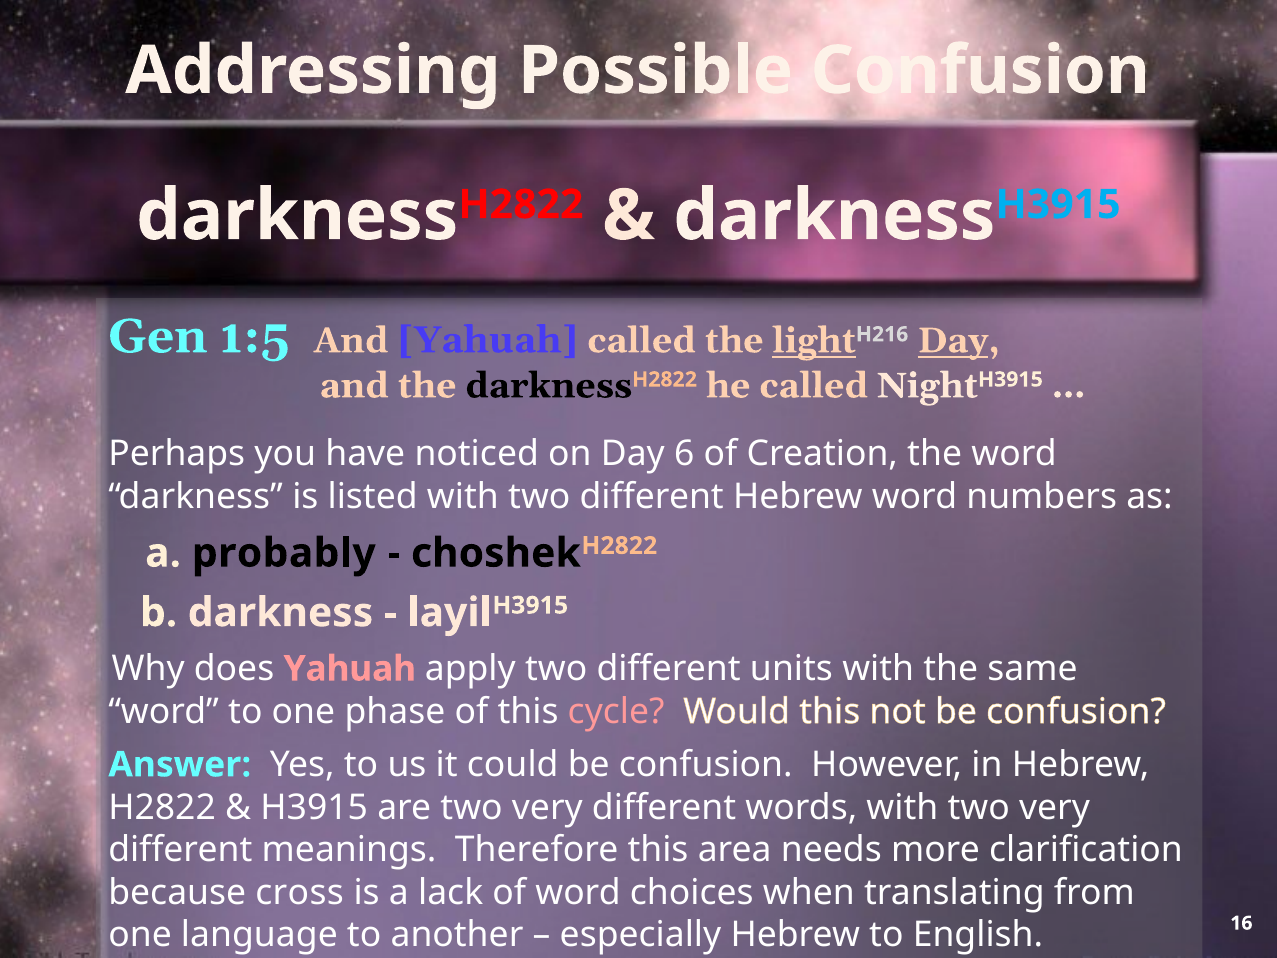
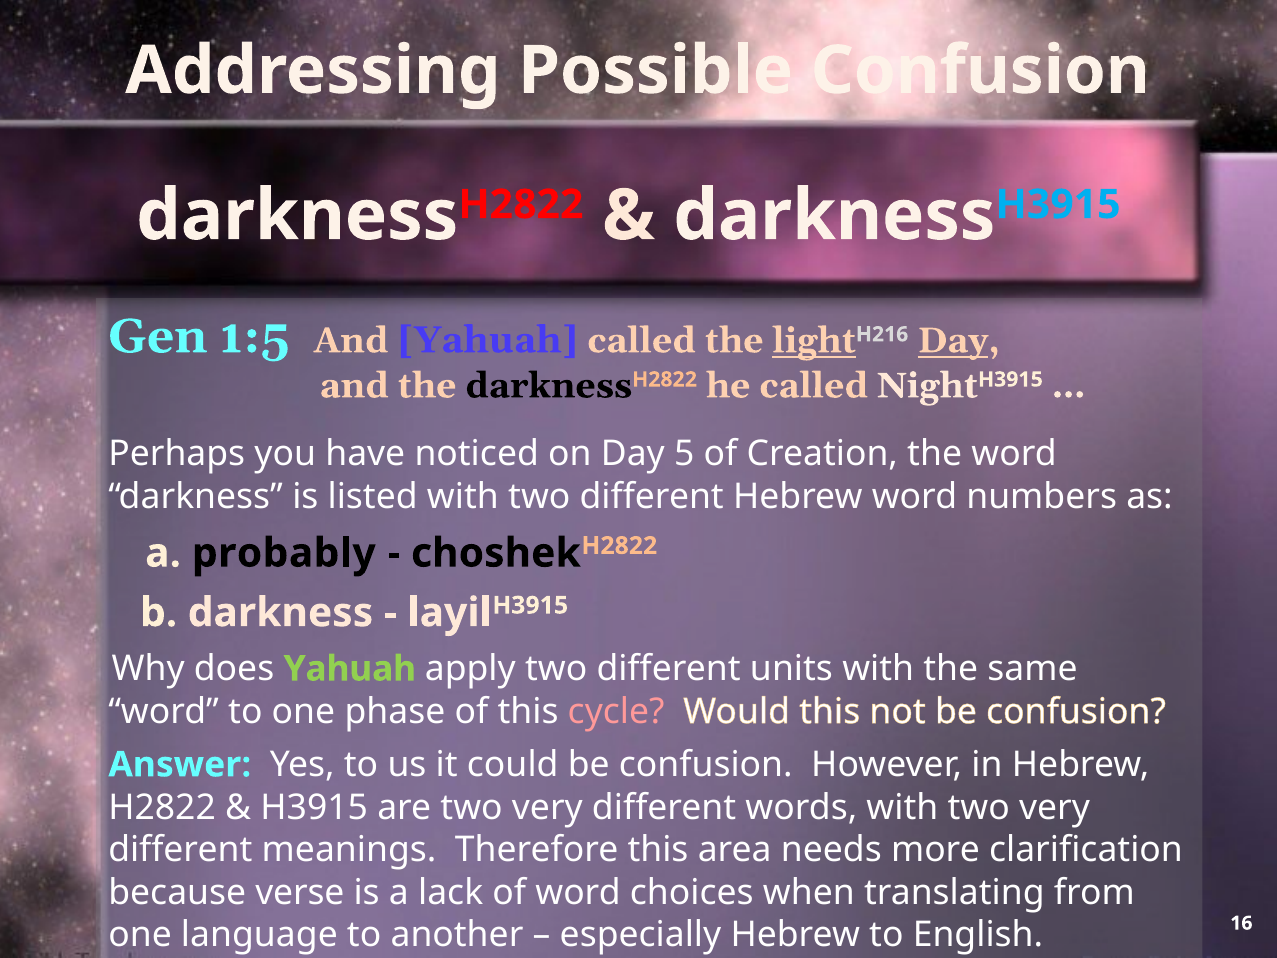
6: 6 -> 5 (684, 454)
Yahuah colour: pink -> light green (350, 669)
cross: cross -> verse (300, 892)
